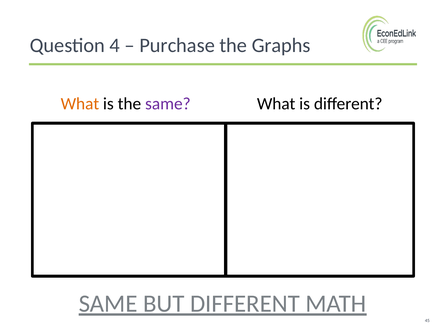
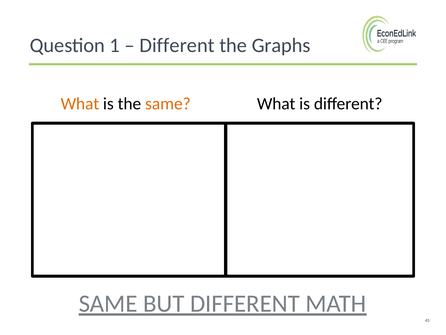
4: 4 -> 1 (115, 45)
Purchase: Purchase -> Different (177, 45)
same colour: purple -> orange (168, 104)
